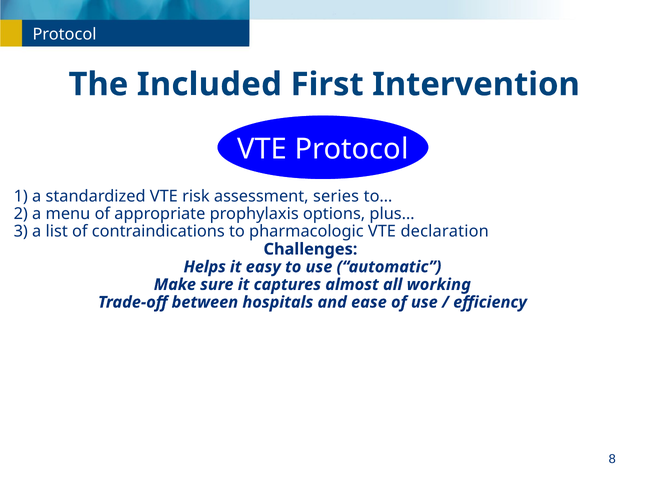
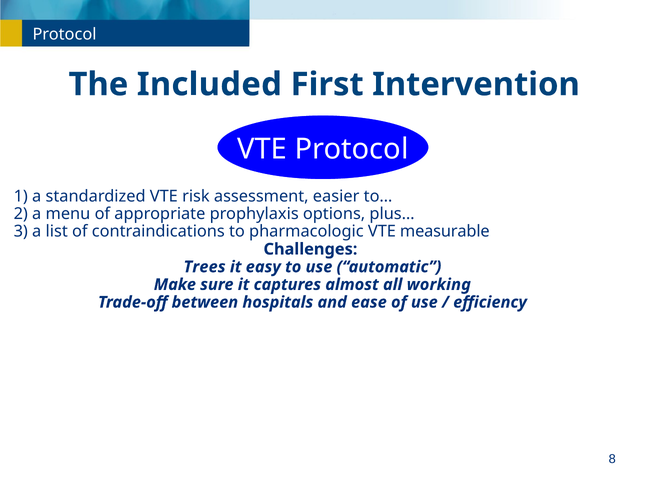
series: series -> easier (336, 196)
declaration: declaration -> measurable (445, 232)
Helps: Helps -> Trees (205, 267)
